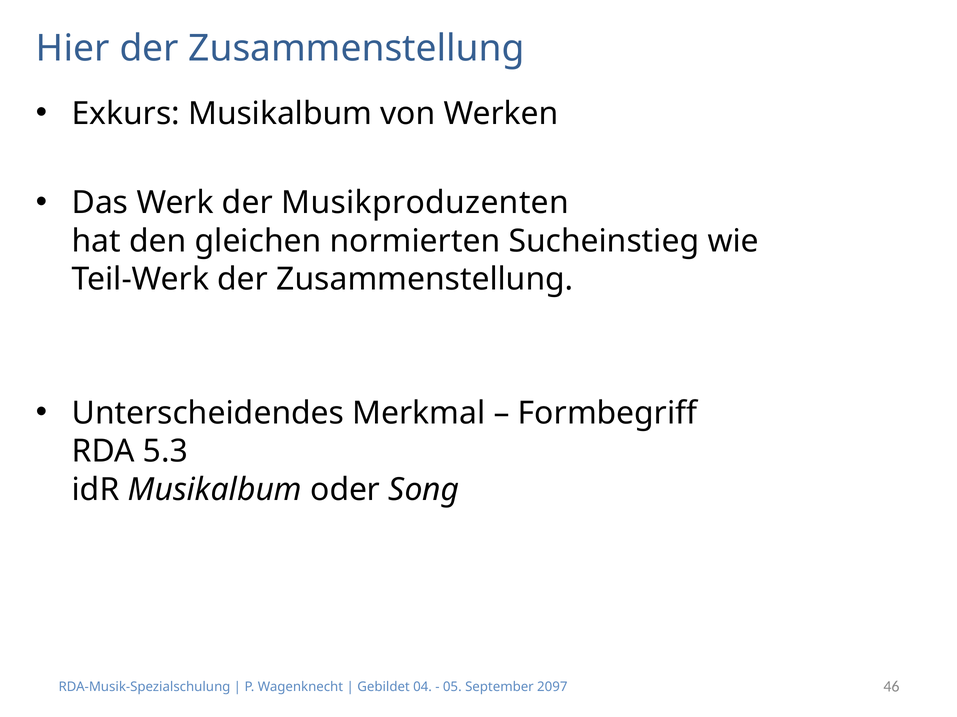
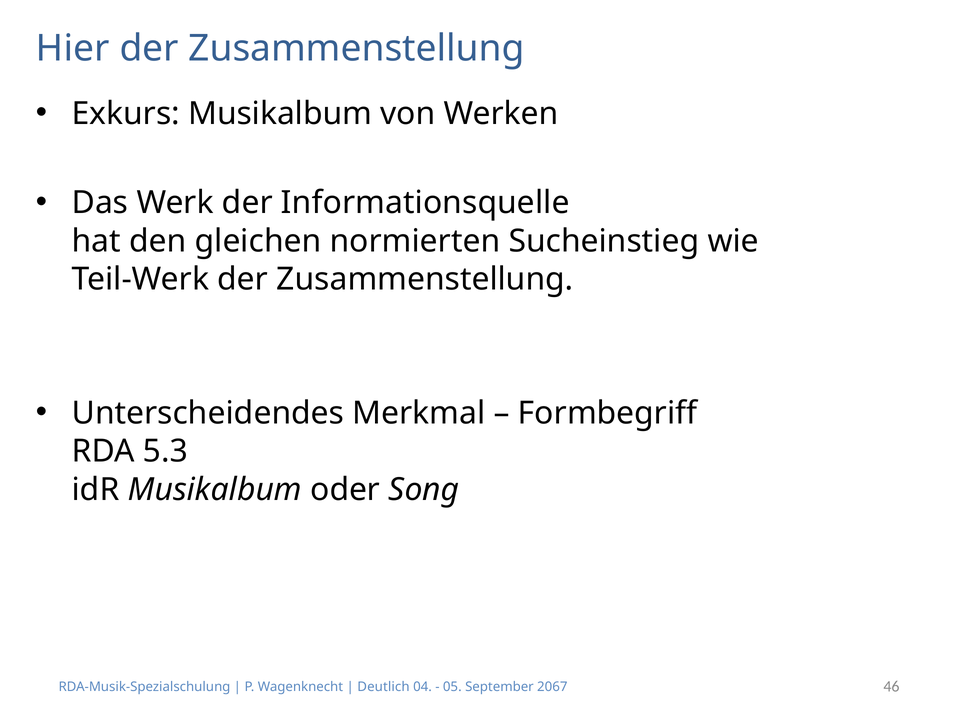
Musikproduzenten: Musikproduzenten -> Informationsquelle (425, 203)
Gebildet: Gebildet -> Deutlich (384, 687)
2097: 2097 -> 2067 (552, 687)
